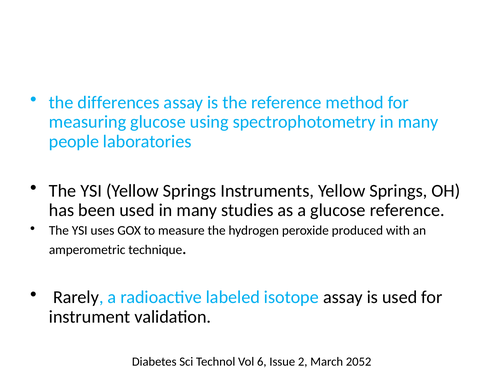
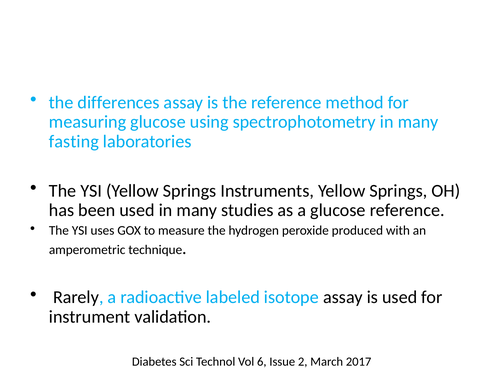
people: people -> fasting (74, 142)
2052: 2052 -> 2017 (359, 362)
